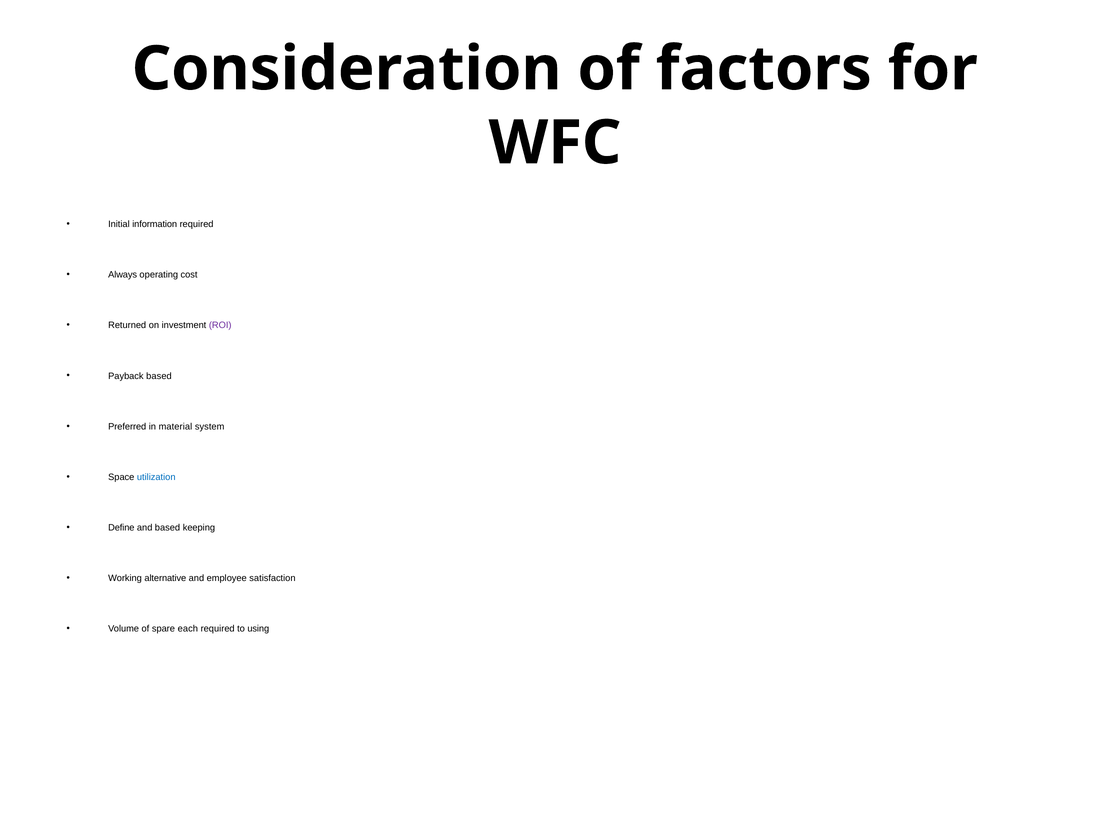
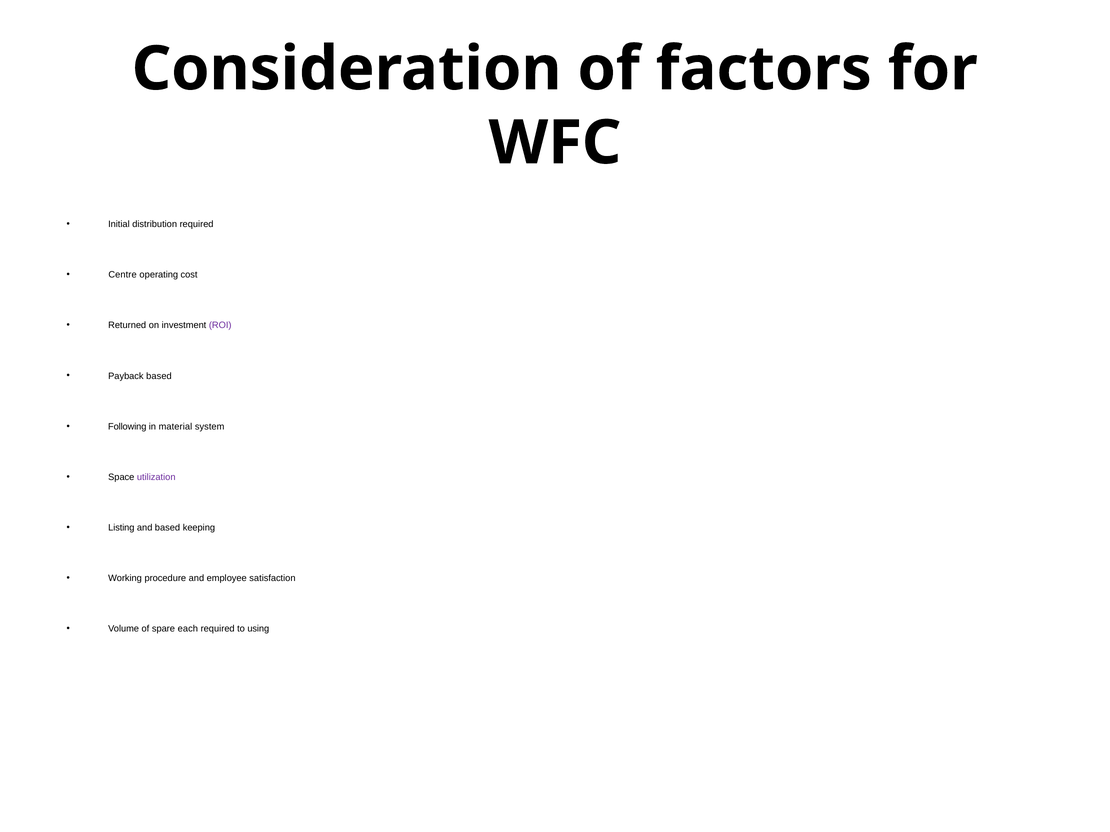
information: information -> distribution (155, 224)
Always: Always -> Centre (123, 275)
Preferred: Preferred -> Following (127, 427)
utilization colour: blue -> purple (156, 477)
Define: Define -> Listing (121, 528)
alternative: alternative -> procedure (165, 578)
